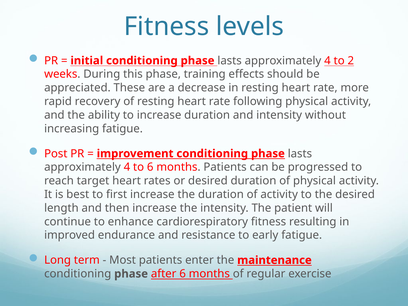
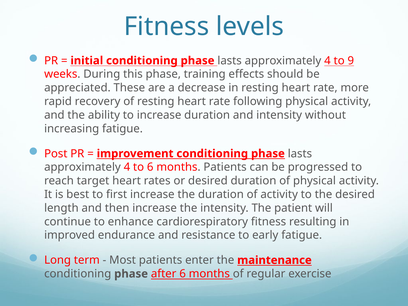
2: 2 -> 9 (351, 61)
